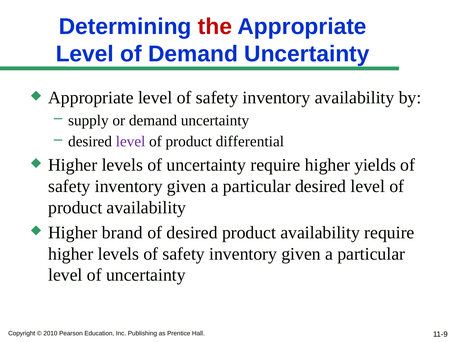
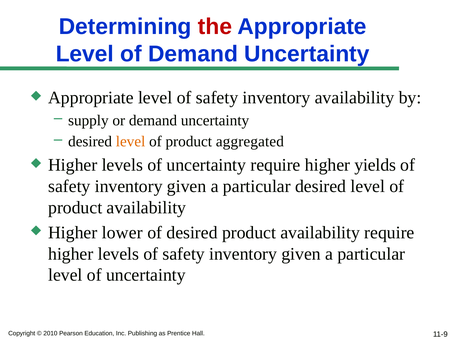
level colour: purple -> orange (131, 142)
differential: differential -> aggregated (250, 142)
brand: brand -> lower (122, 233)
